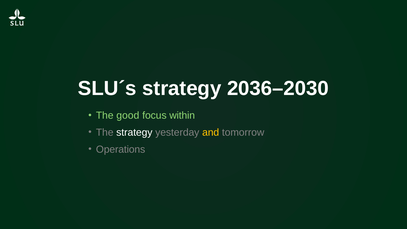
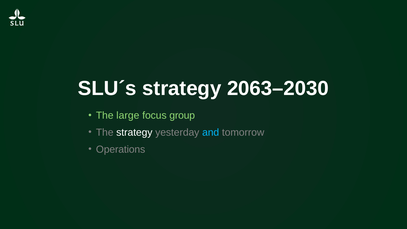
2036–2030: 2036–2030 -> 2063–2030 (278, 88)
good: good -> large (128, 116)
within: within -> group (182, 116)
and colour: yellow -> light blue (211, 132)
